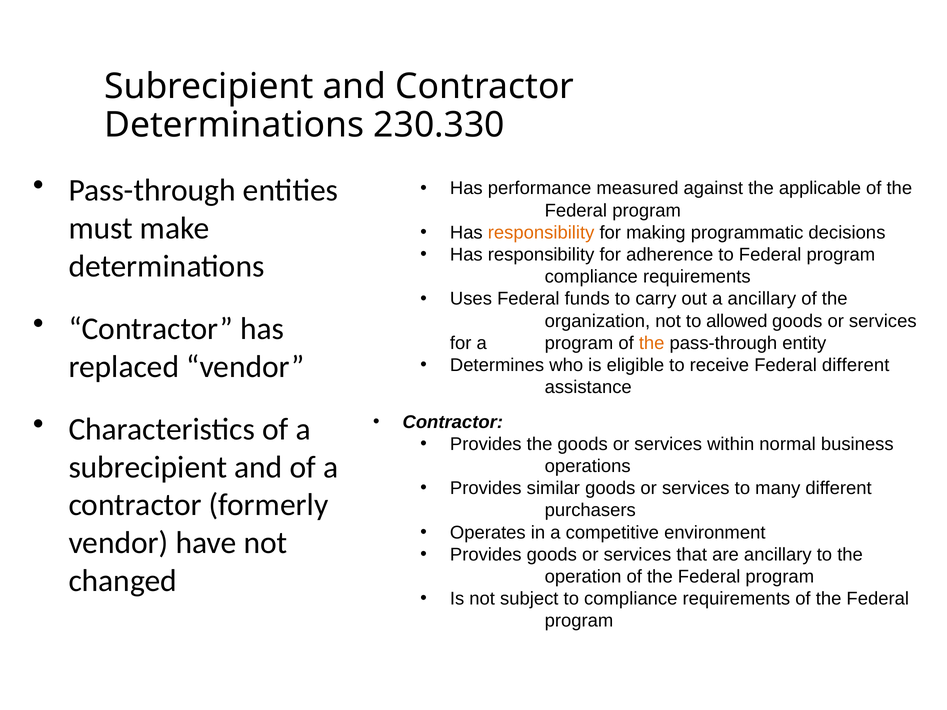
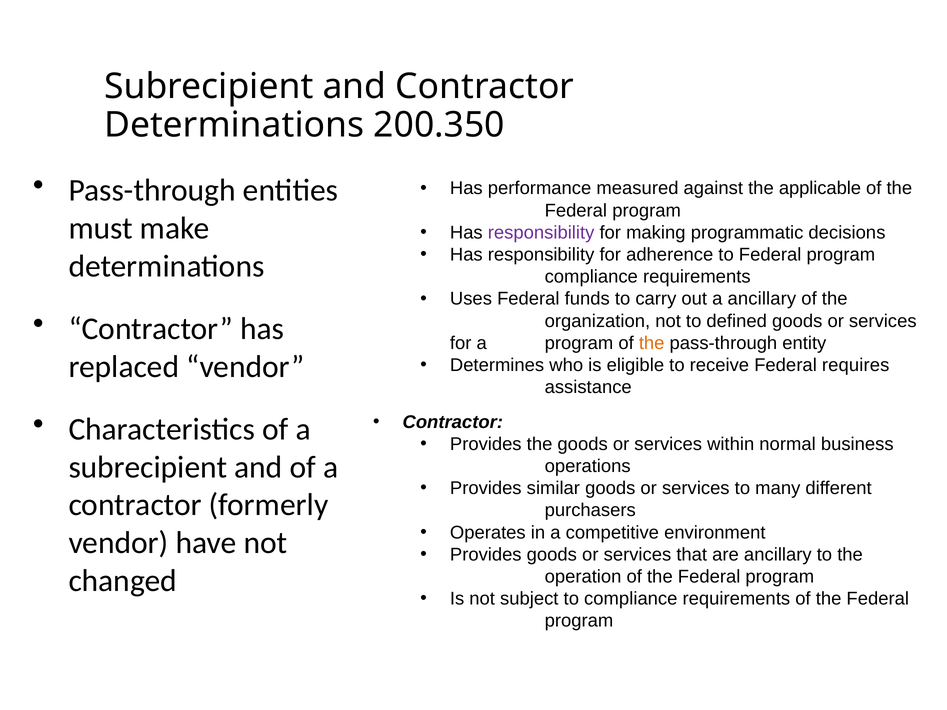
230.330: 230.330 -> 200.350 (439, 125)
responsibility colour: orange -> purple (541, 233)
allowed: allowed -> defined (737, 321)
Federal different: different -> requires (856, 365)
